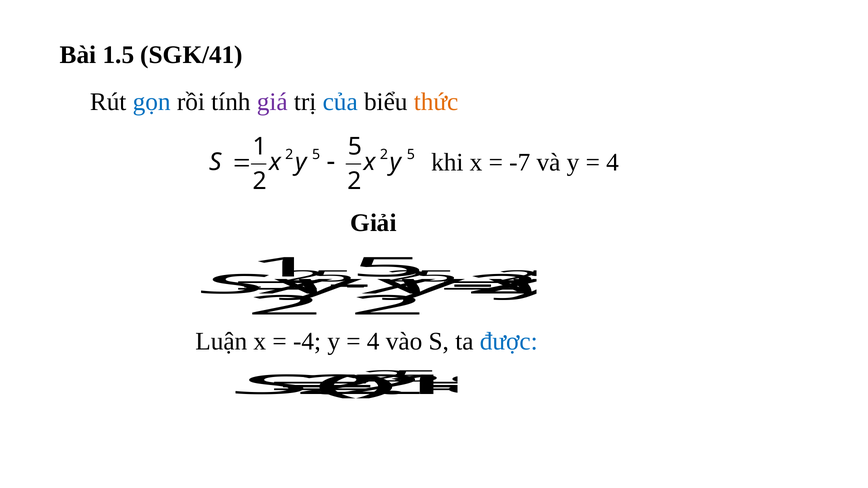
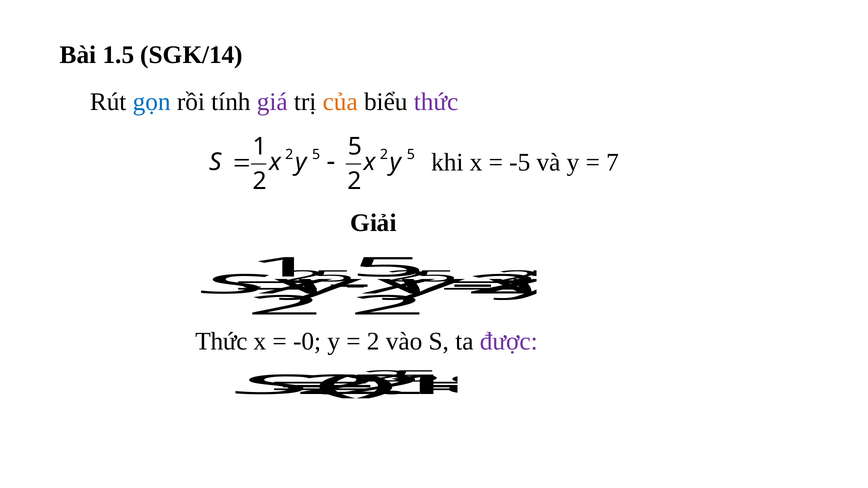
SGK/41: SGK/41 -> SGK/14 (192, 55)
của colour: blue -> orange (340, 102)
thức colour: orange -> purple (436, 102)
-7: -7 -> -5 (520, 163)
4: 4 -> 7 (613, 163)
Luận: Luận -> Thức (221, 341)
-4: -4 -> -0 (307, 341)
4: 4 -> 2 (373, 341)
được colour: blue -> purple (509, 341)
